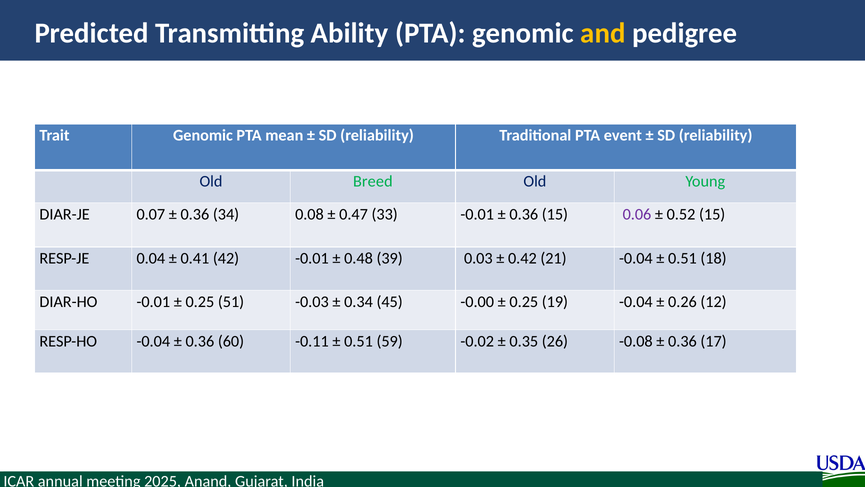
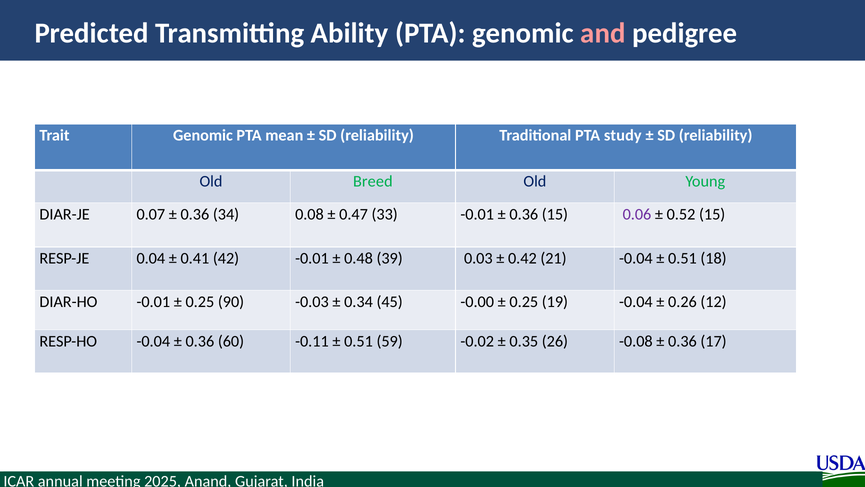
and colour: yellow -> pink (603, 33)
event: event -> study (623, 135)
51: 51 -> 90 (231, 301)
